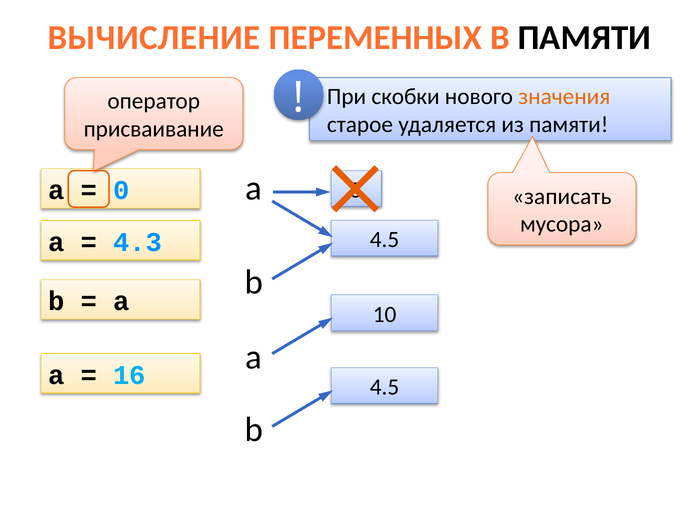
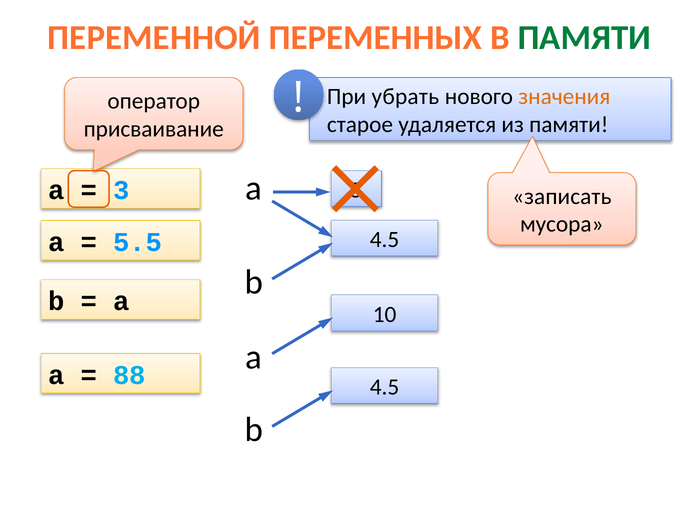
ВЫЧИСЛЕНИЕ: ВЫЧИСЛЕНИЕ -> ПЕРЕМЕННОЙ (154, 38)
ПАМЯТИ colour: black -> green (584, 38)
скобки: скобки -> убрать (405, 97)
0: 0 -> 3 (121, 190)
4.3: 4.3 -> 5.5 (138, 242)
16: 16 -> 88 (129, 375)
